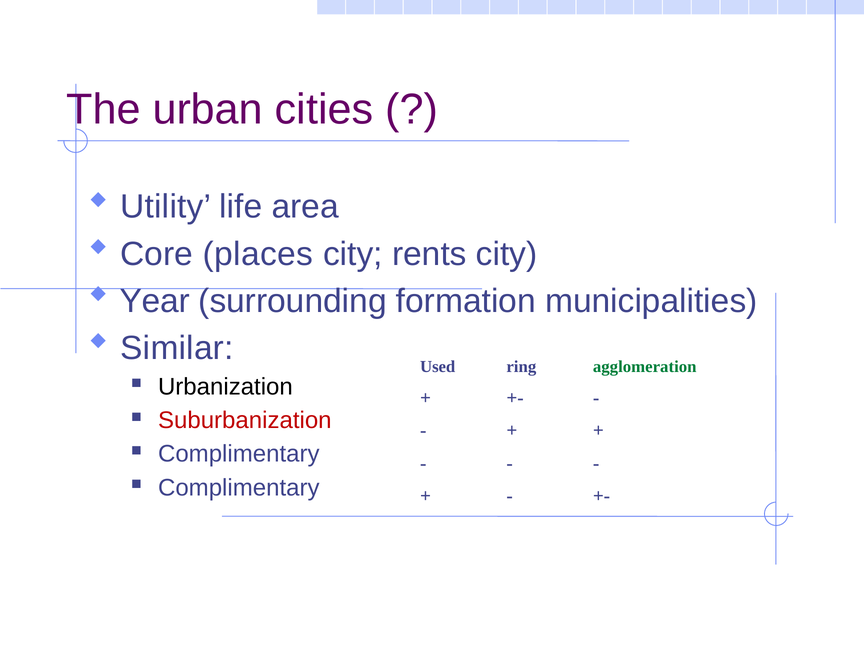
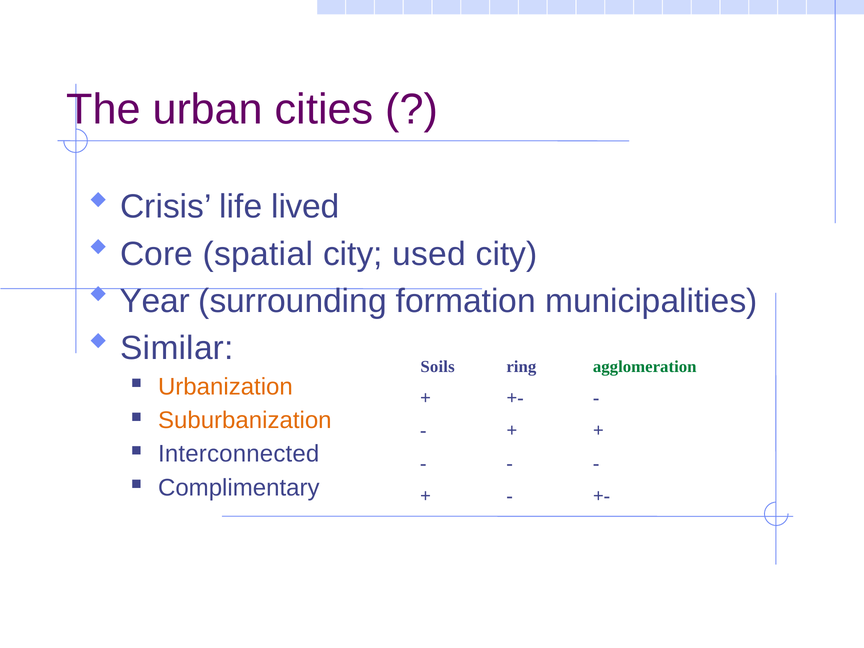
Utility: Utility -> Crisis (166, 207)
area: area -> lived (305, 207)
places: places -> spatial (258, 254)
rents: rents -> used (429, 254)
Used: Used -> Soils (438, 367)
Urbanization colour: black -> orange (225, 387)
Suburbanization colour: red -> orange (245, 420)
Complimentary: Complimentary -> Interconnected (239, 454)
